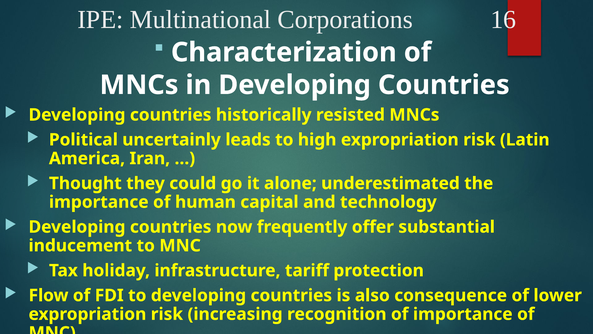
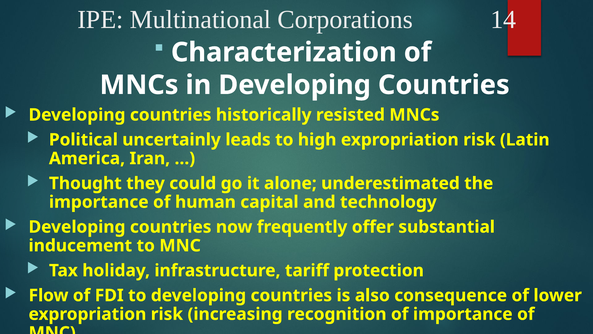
16: 16 -> 14 (503, 20)
